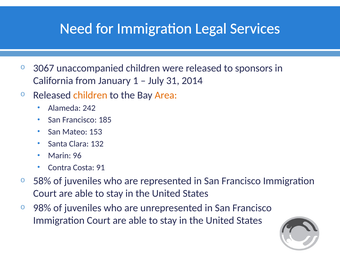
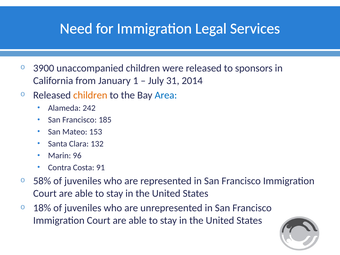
3067: 3067 -> 3900 (44, 68)
Area colour: orange -> blue (166, 95)
98%: 98% -> 18% (42, 208)
